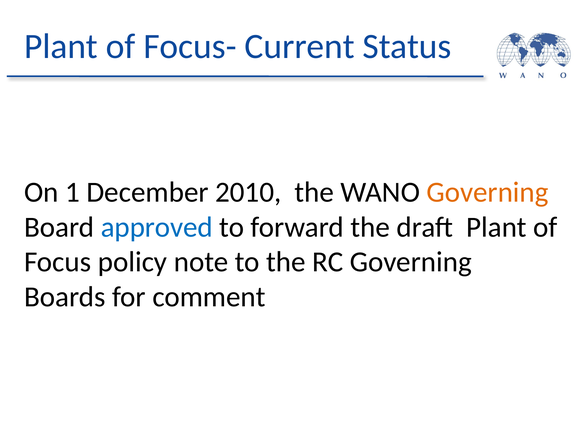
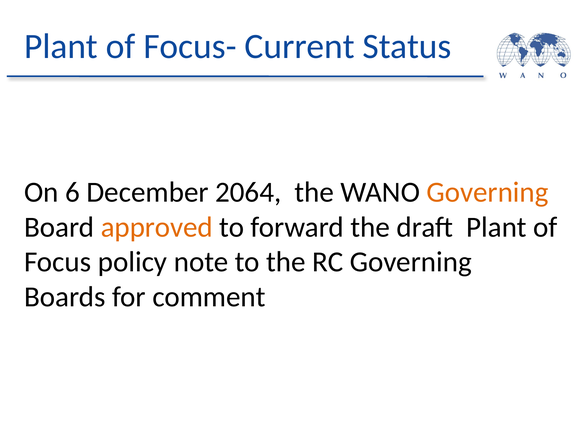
1: 1 -> 6 (72, 192)
2010: 2010 -> 2064 (248, 192)
approved colour: blue -> orange (157, 227)
